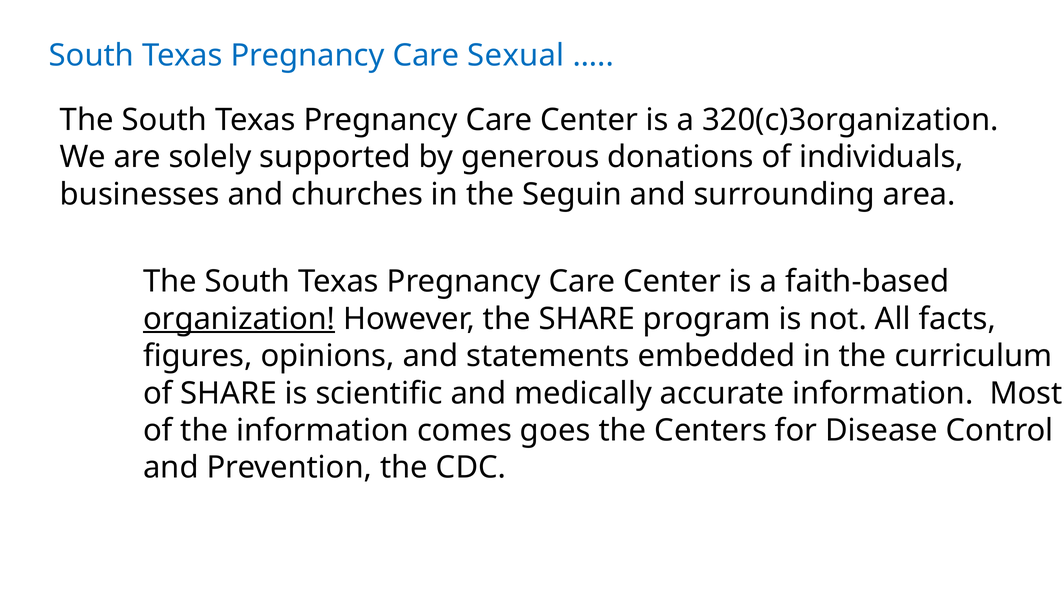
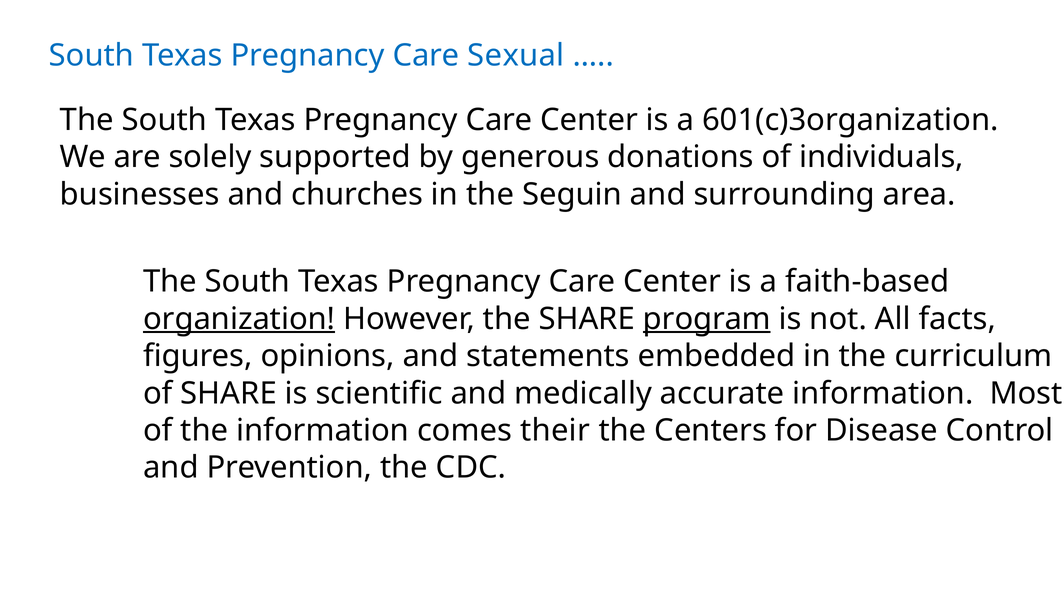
320(c)3organization: 320(c)3organization -> 601(c)3organization (850, 120)
program underline: none -> present (707, 319)
goes: goes -> their (555, 431)
